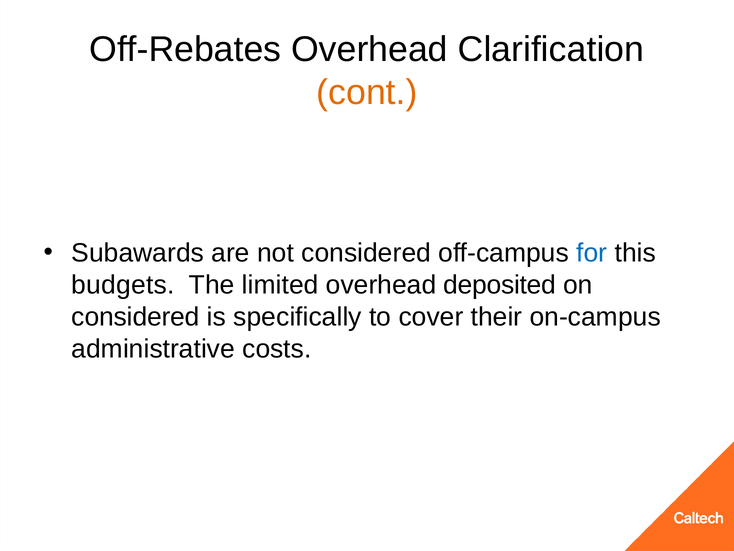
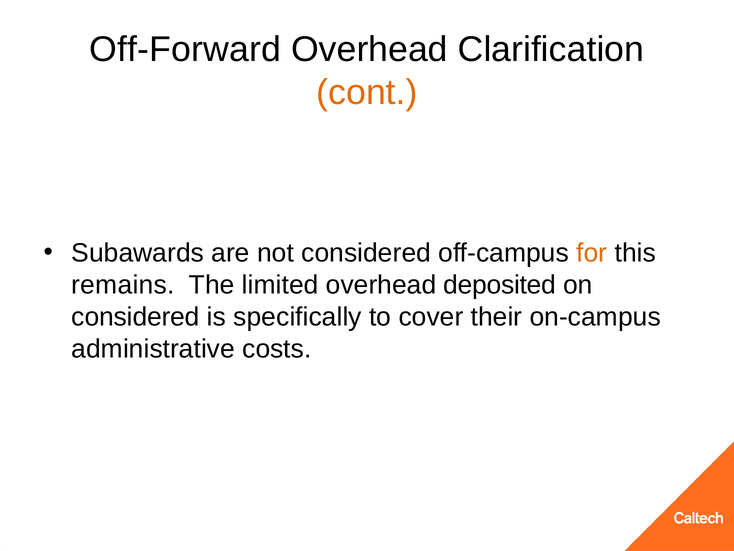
Off-Rebates: Off-Rebates -> Off-Forward (185, 50)
for colour: blue -> orange (592, 253)
budgets: budgets -> remains (123, 285)
